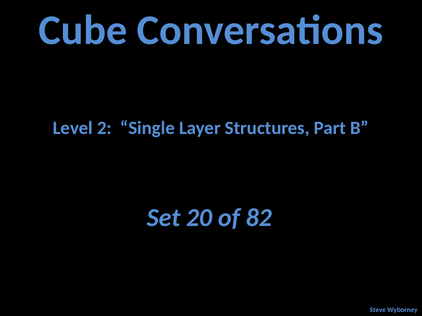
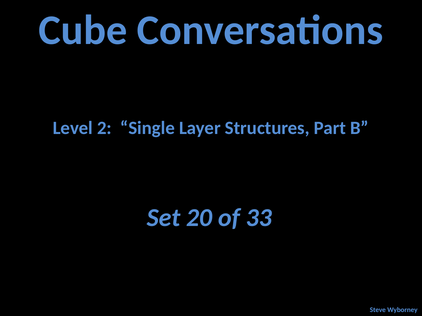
82: 82 -> 33 (259, 218)
